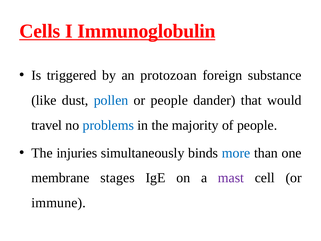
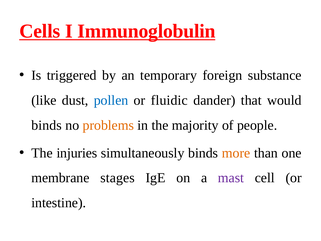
protozoan: protozoan -> temporary (169, 75)
or people: people -> fluidic (169, 100)
travel: travel -> binds (47, 125)
problems colour: blue -> orange (108, 125)
more colour: blue -> orange (236, 153)
immune: immune -> intestine (59, 203)
